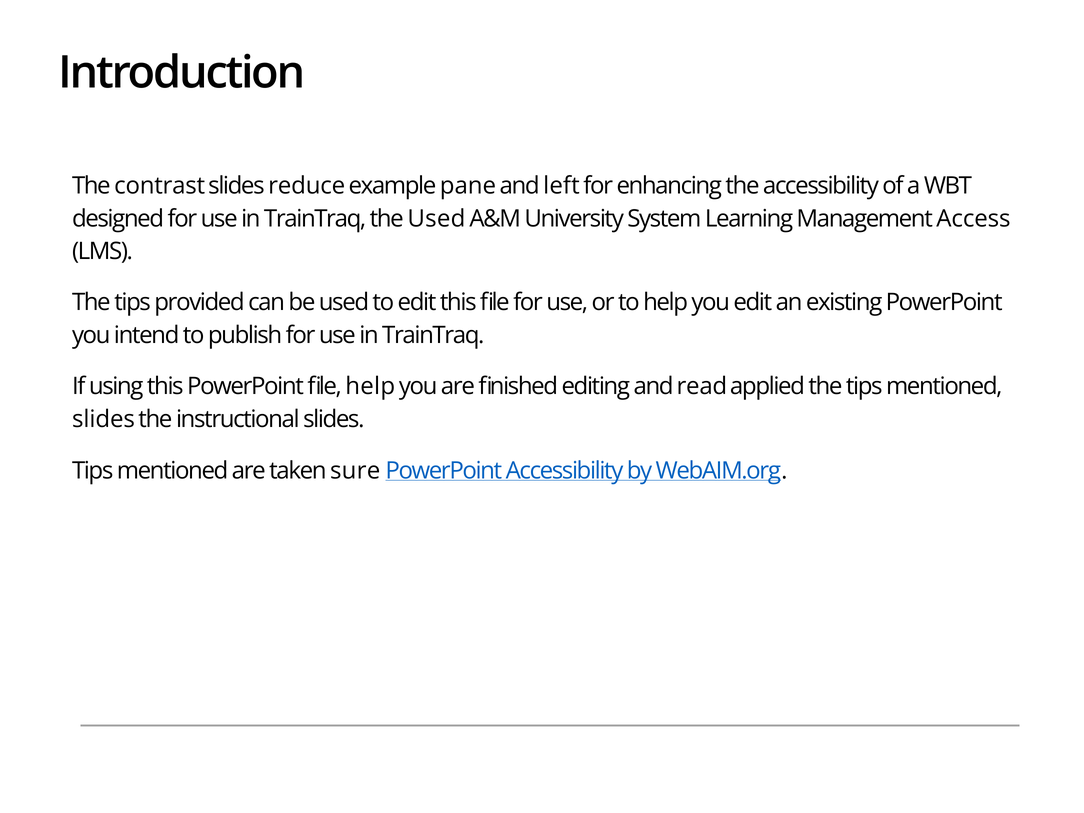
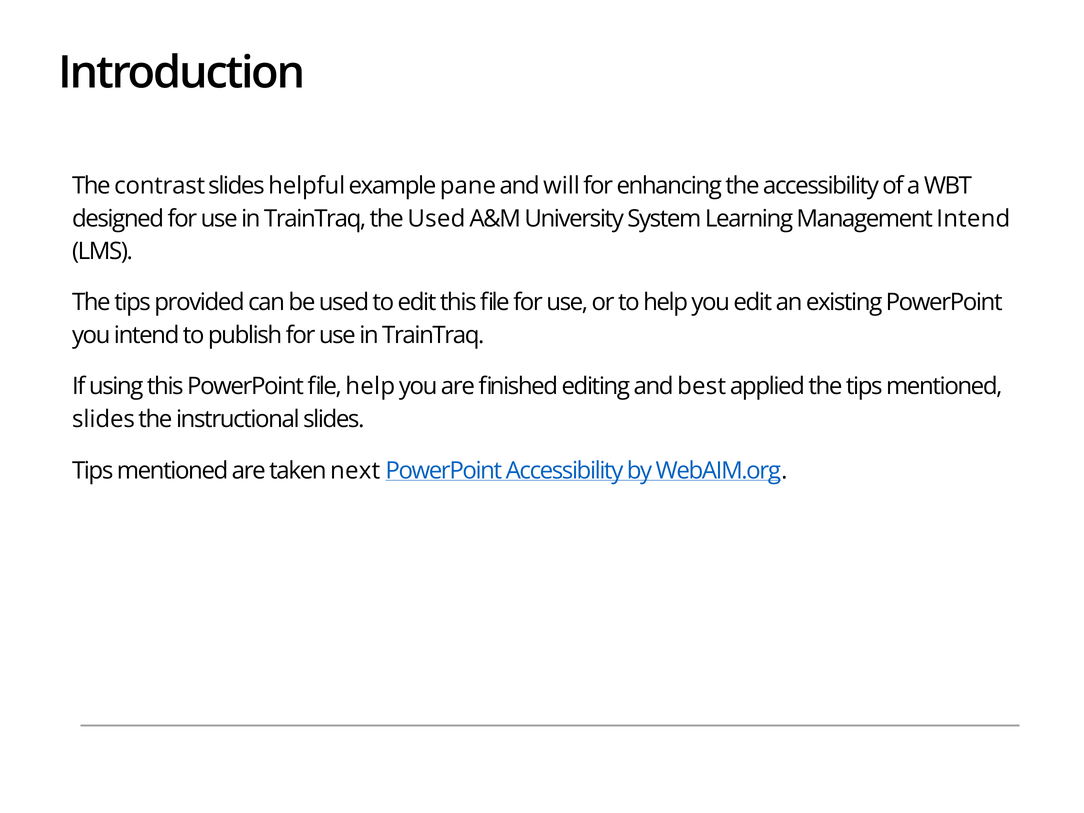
reduce: reduce -> helpful (307, 186)
left: left -> will (562, 186)
Management Access: Access -> Intend (973, 219)
read: read -> best (702, 386)
sure: sure -> next (355, 471)
